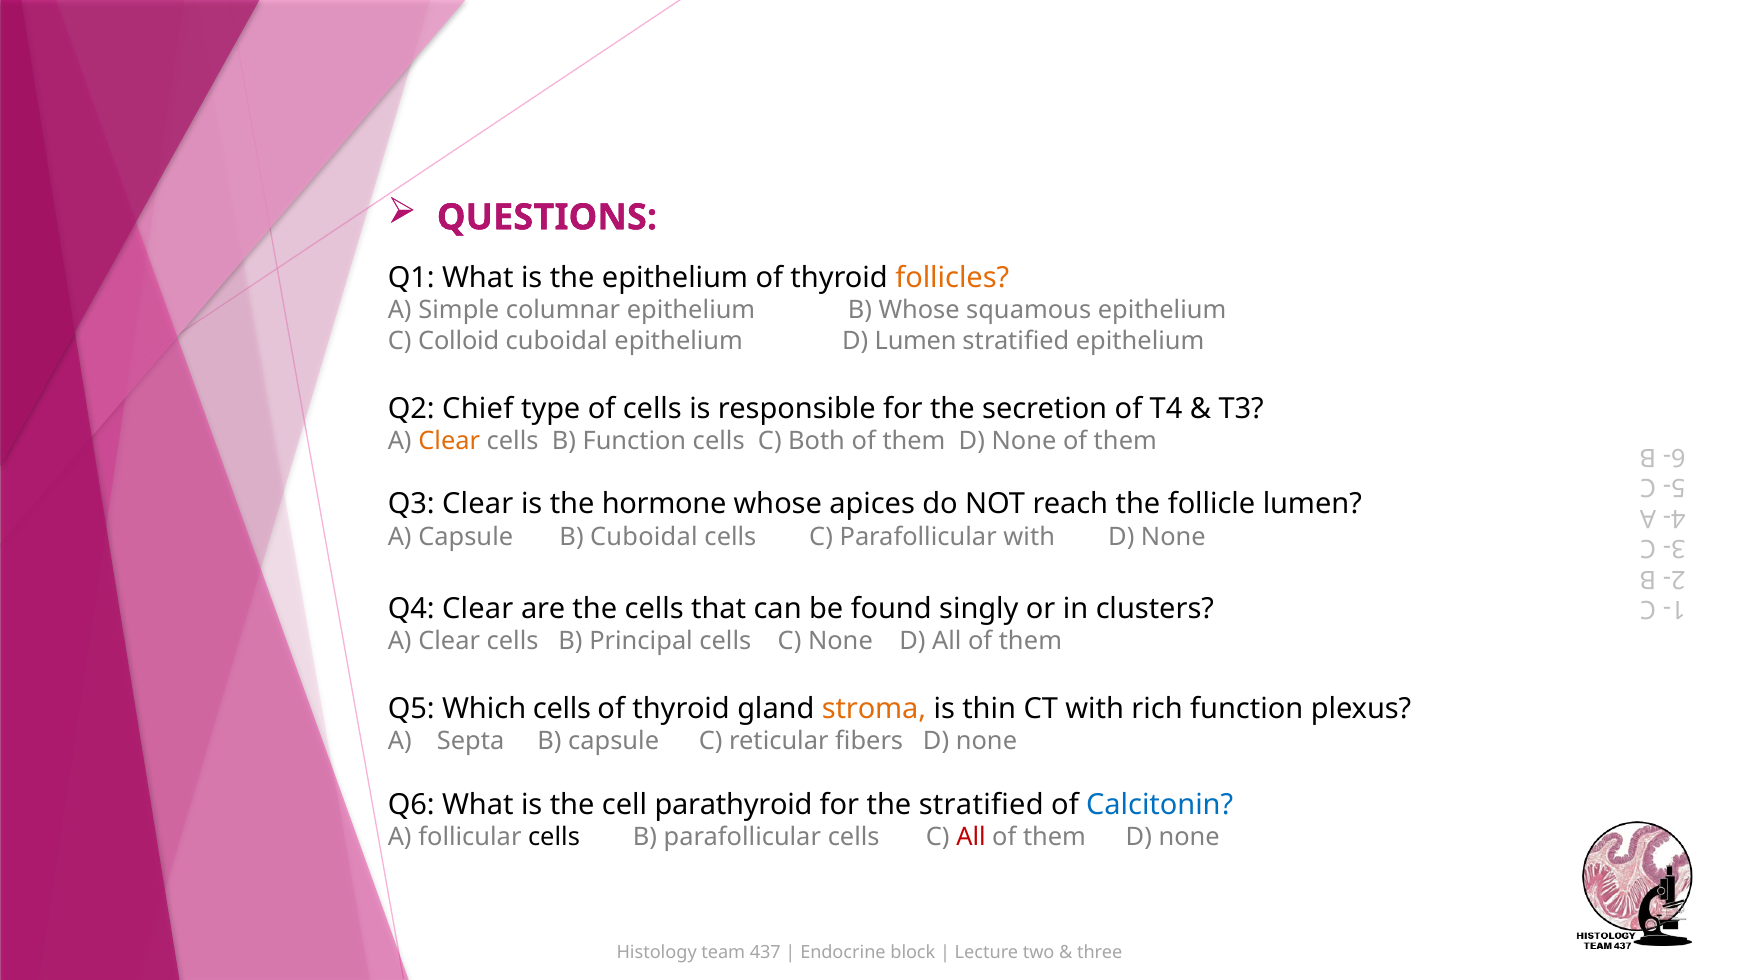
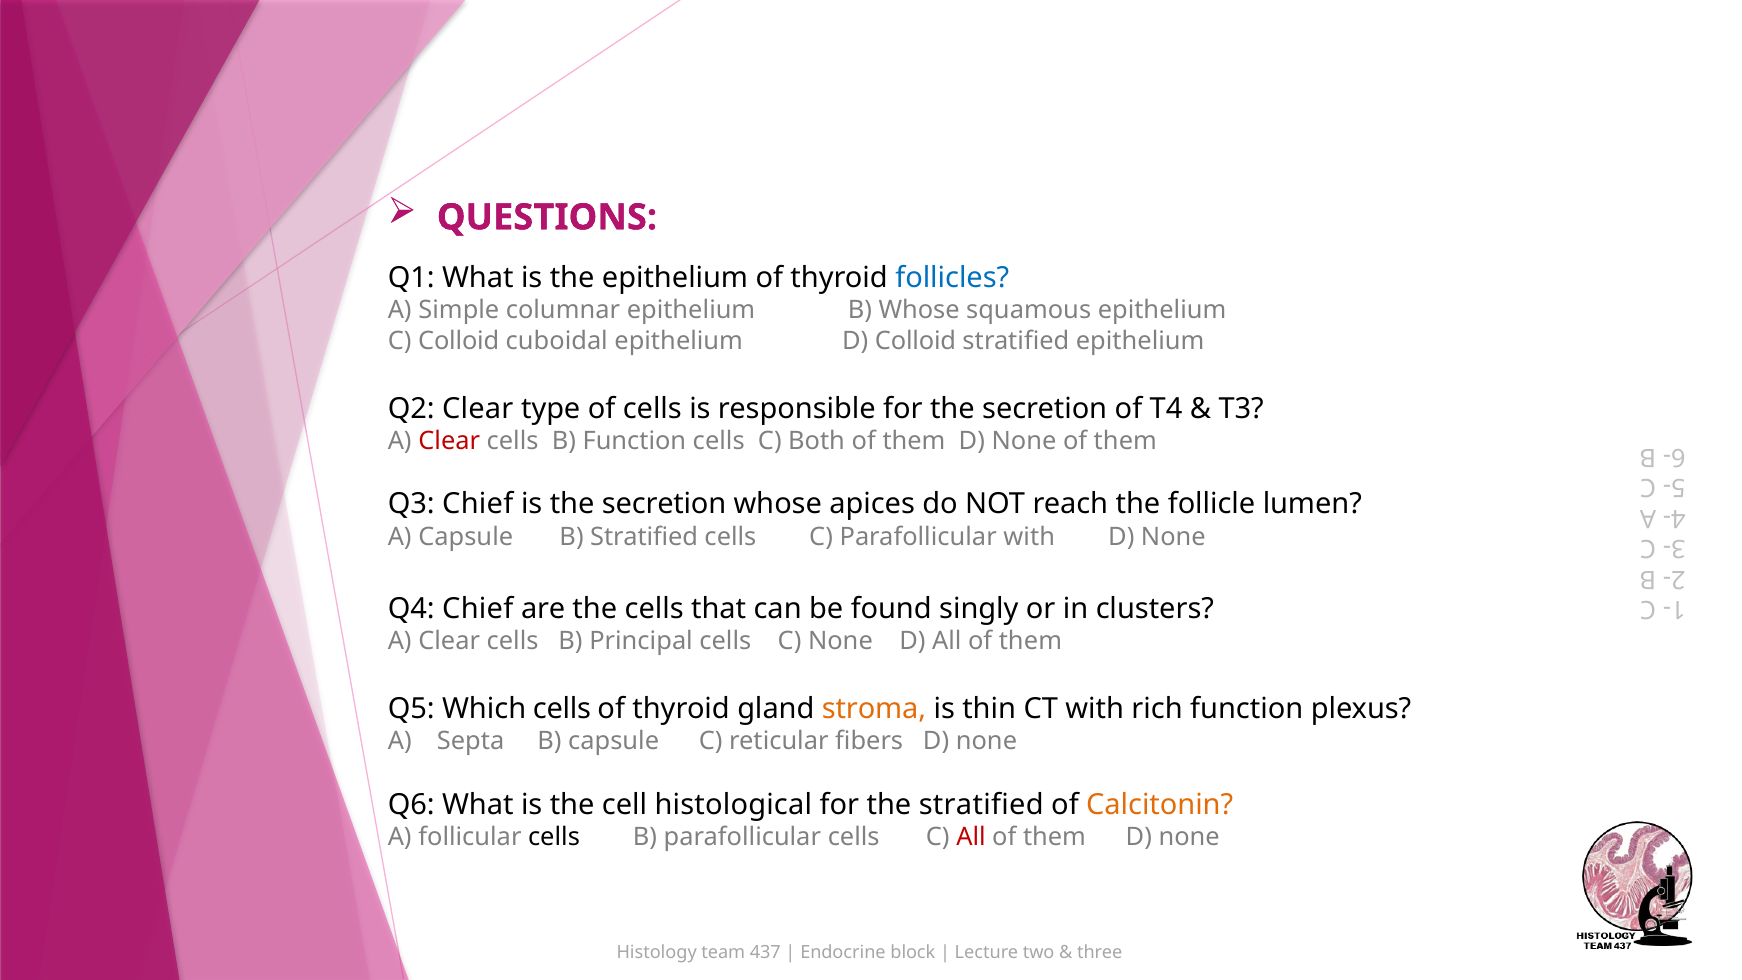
follicles colour: orange -> blue (952, 278)
D Lumen: Lumen -> Colloid (916, 341)
Q2 Chief: Chief -> Clear (478, 408)
Clear colour: orange -> red (449, 441)
Q3 Clear: Clear -> Chief (478, 504)
is the hormone: hormone -> secretion (664, 504)
B Cuboidal: Cuboidal -> Stratified (644, 537)
Q4 Clear: Clear -> Chief (478, 609)
parathyroid: parathyroid -> histological (733, 805)
Calcitonin colour: blue -> orange (1160, 805)
